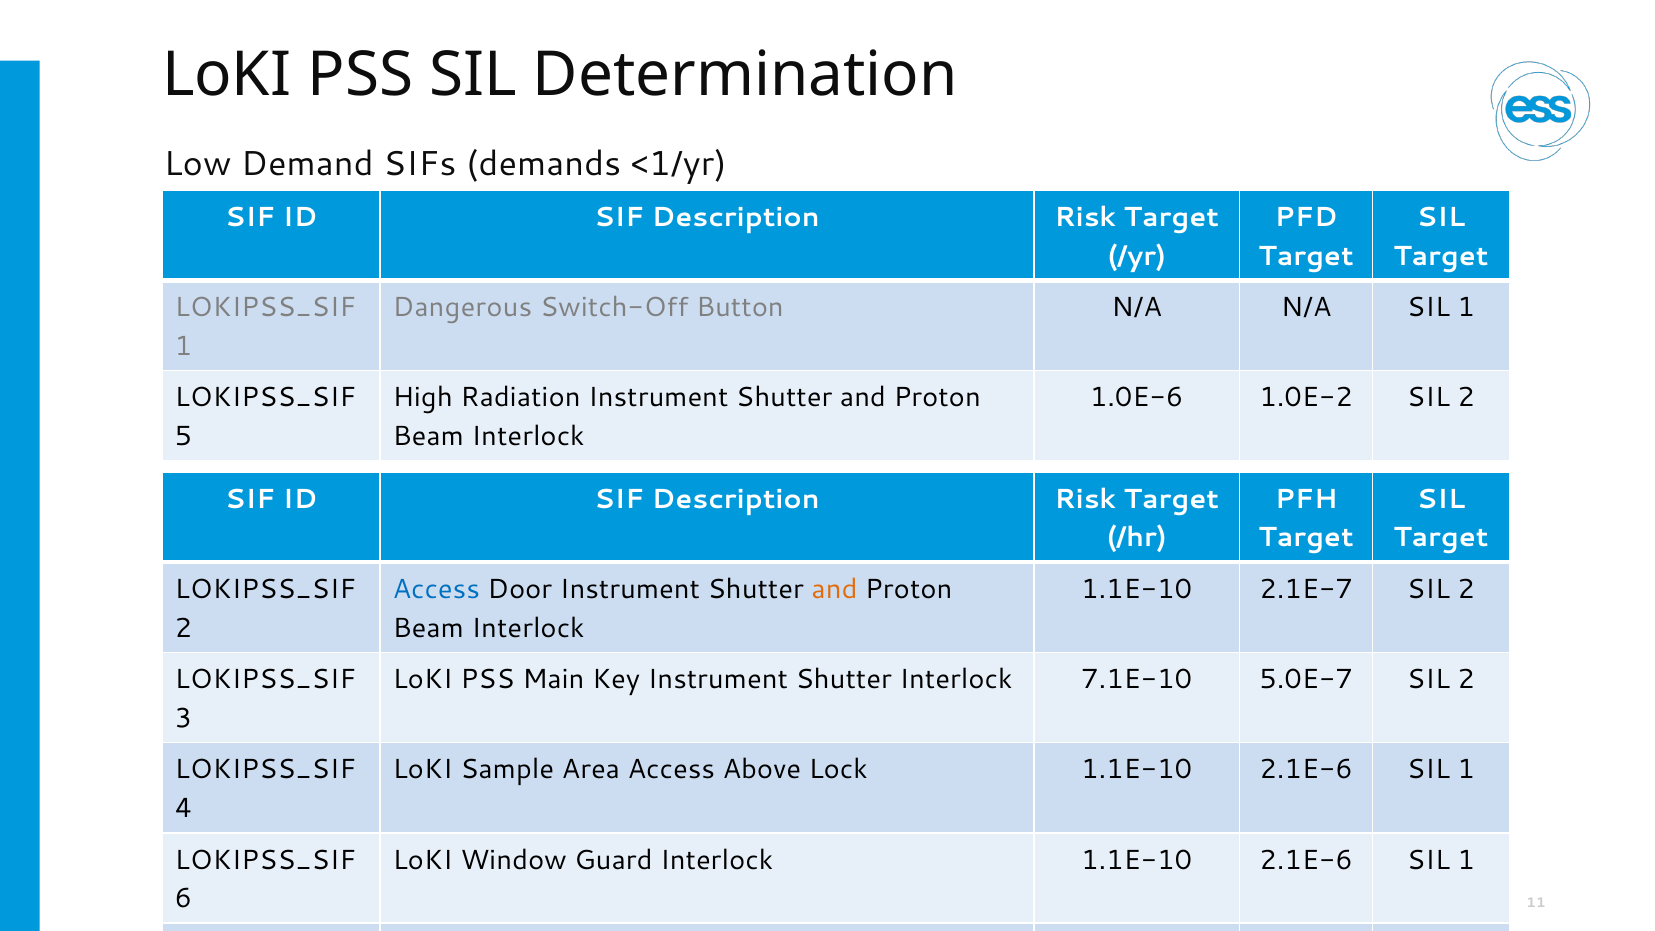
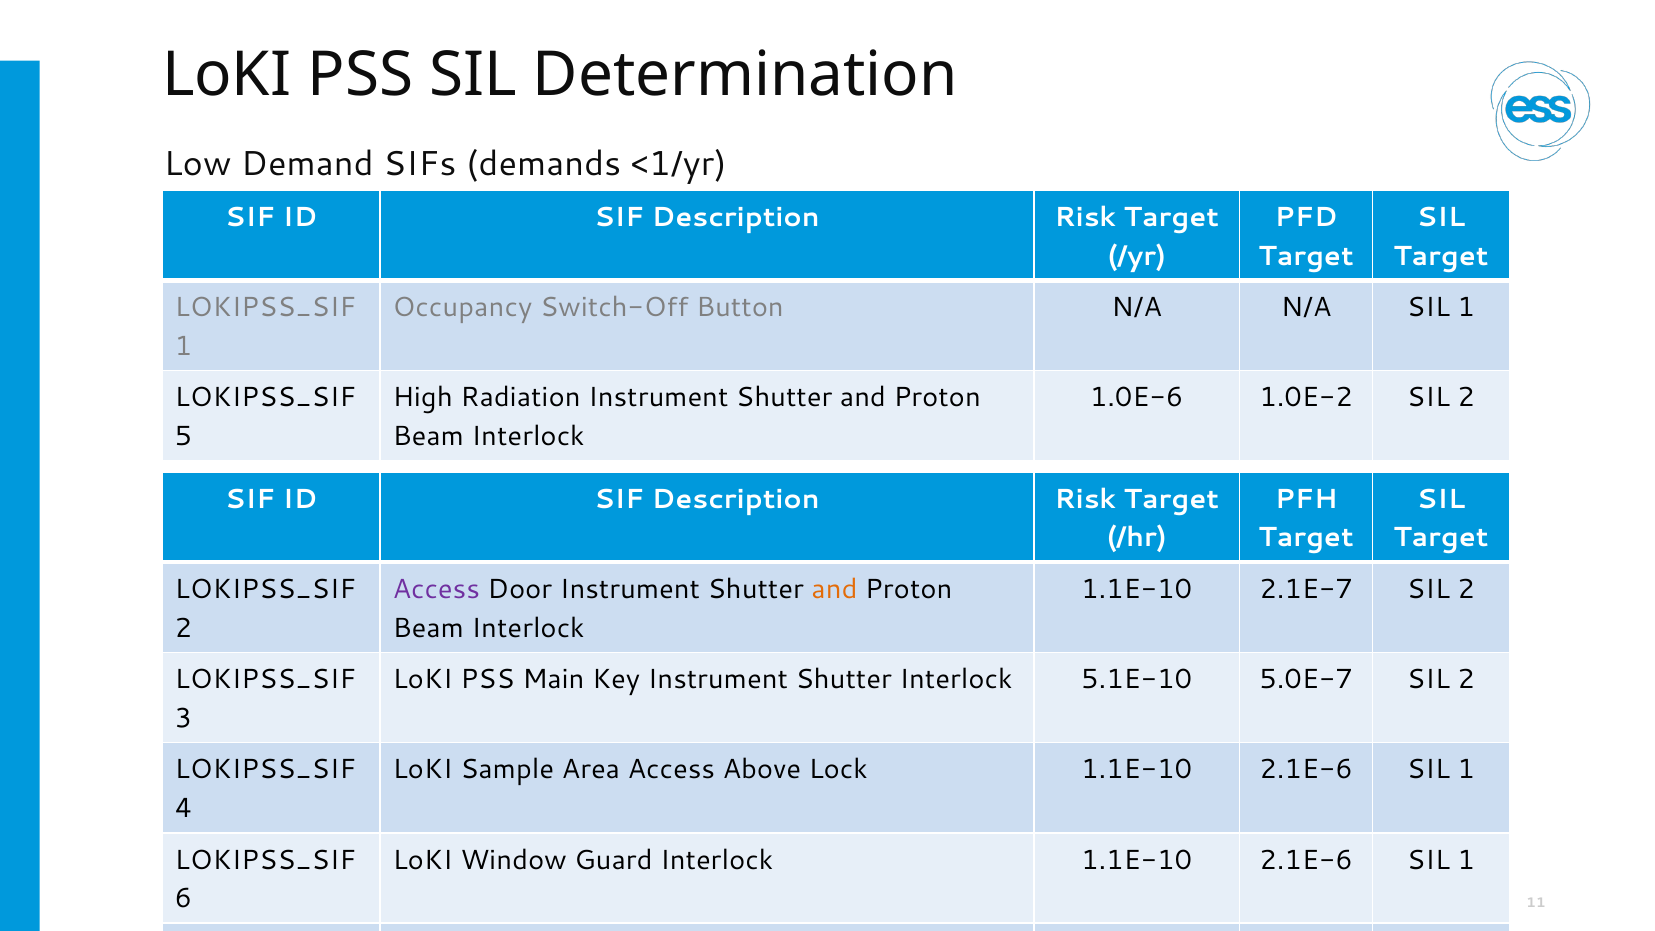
Dangerous: Dangerous -> Occupancy (462, 308)
Access colour: blue -> purple (436, 589)
7.1E-10: 7.1E-10 -> 5.1E-10 (1137, 679)
